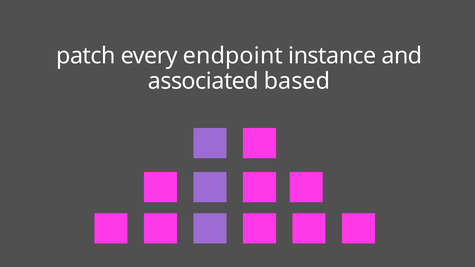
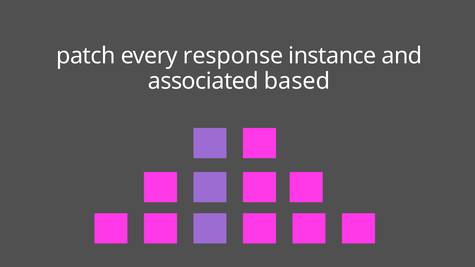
endpoint: endpoint -> response (233, 56)
